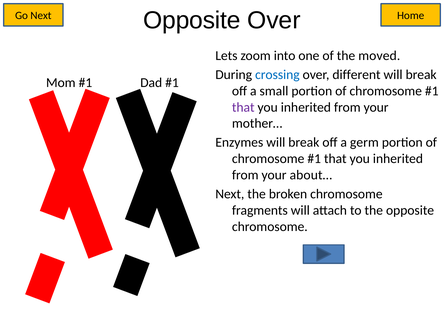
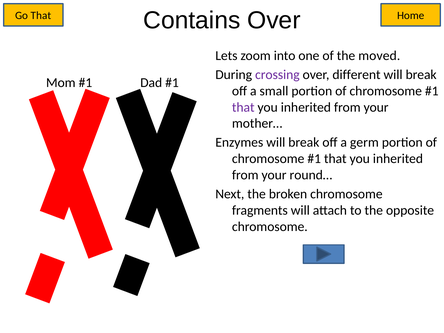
Opposite: Opposite -> Contains (192, 20)
Go Next: Next -> That (41, 16)
crossing colour: blue -> purple (277, 75)
about…: about… -> round… (311, 175)
